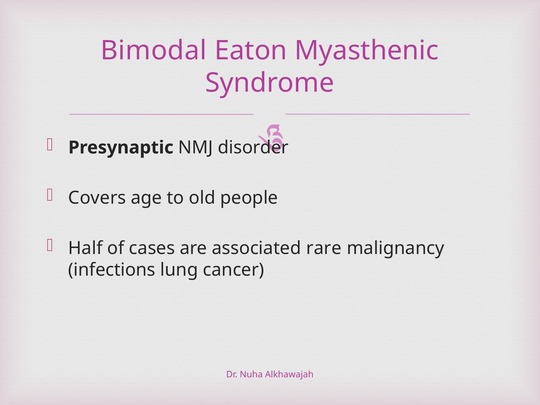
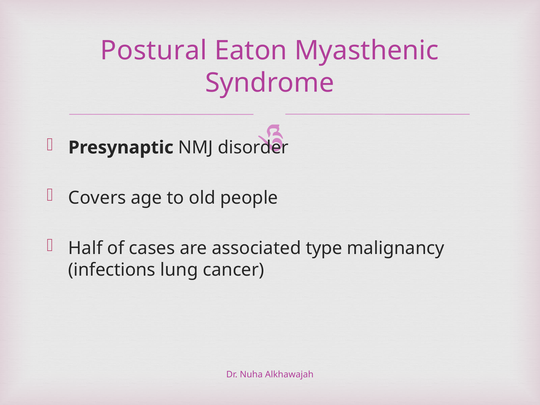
Bimodal: Bimodal -> Postural (154, 50)
rare: rare -> type (324, 248)
